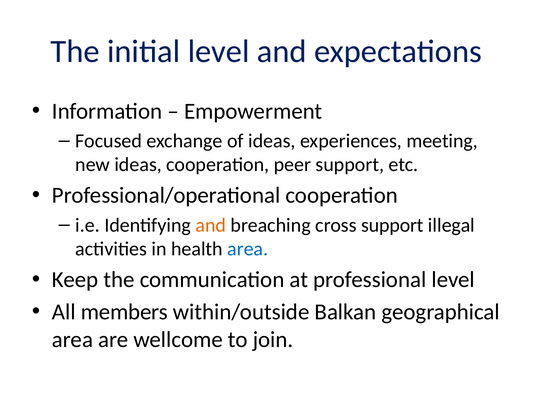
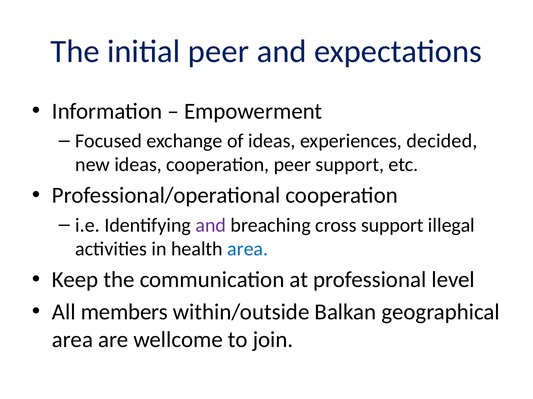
initial level: level -> peer (218, 52)
meeting: meeting -> decided (442, 141)
and colour: orange -> purple (211, 226)
